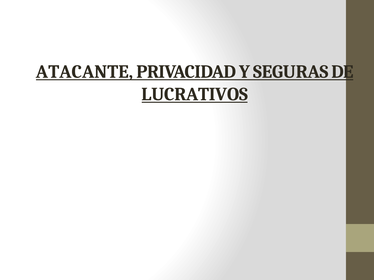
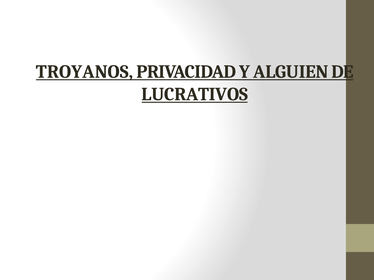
ATACANTE: ATACANTE -> TROYANOS (85, 72)
SEGURAS: SEGURAS -> ALGUIEN (291, 72)
